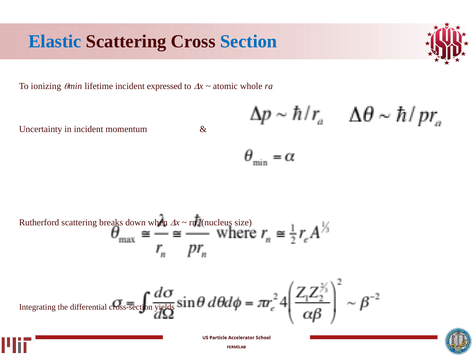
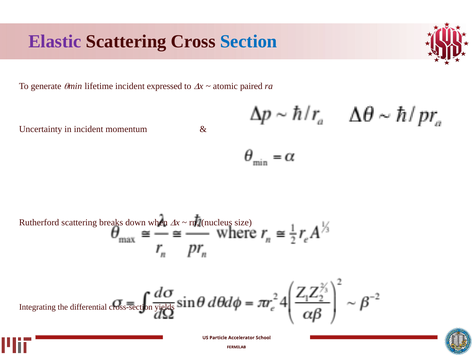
Elastic colour: blue -> purple (55, 41)
ionizing: ionizing -> generate (46, 86)
whole: whole -> paired (251, 86)
